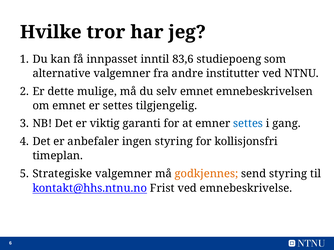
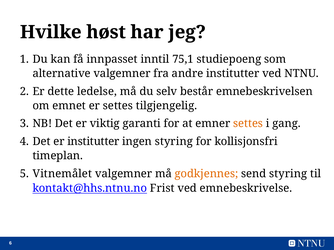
tror: tror -> høst (106, 32)
83,6: 83,6 -> 75,1 (183, 59)
mulige: mulige -> ledelse (97, 92)
selv emnet: emnet -> består (197, 92)
settes colour: blue -> orange (248, 124)
er anbefaler: anbefaler -> institutter (93, 142)
Strategiske: Strategiske -> Vitnemålet (62, 174)
